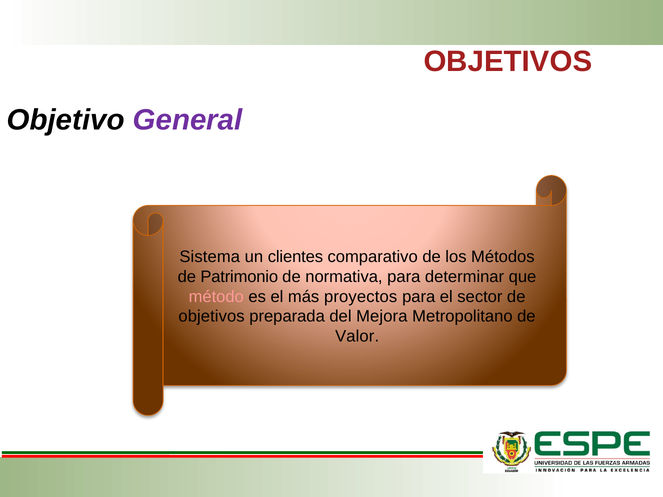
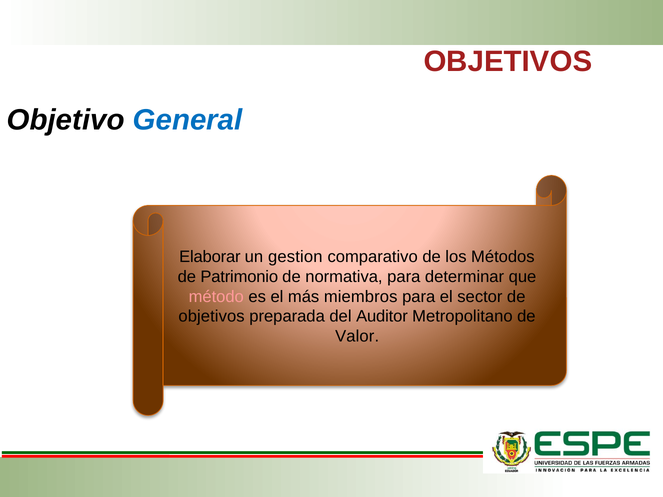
General colour: purple -> blue (188, 120)
Sistema: Sistema -> Elaborar (210, 257)
clientes: clientes -> gestion (295, 257)
proyectos: proyectos -> miembros (361, 297)
Mejora: Mejora -> Auditor (382, 317)
